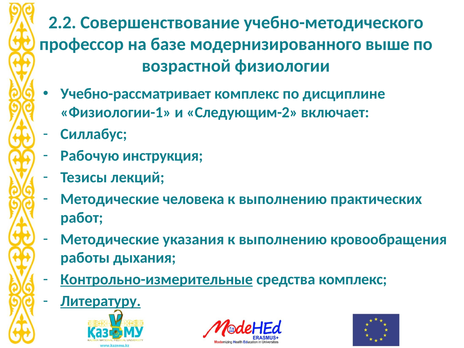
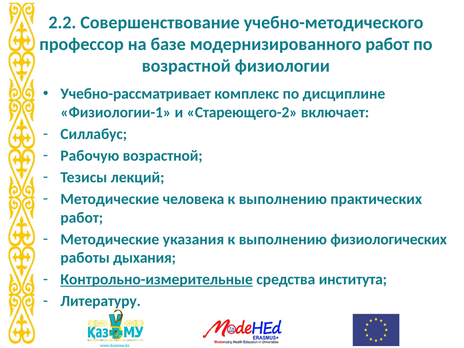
модернизированного выше: выше -> работ (387, 44)
Следующим-2: Следующим-2 -> Стареющего-2 (242, 112)
Рабочую инструкция: инструкция -> возрастной (163, 156)
кровообращения: кровообращения -> физиологических (389, 239)
средства комплекс: комплекс -> института (353, 279)
Литературу underline: present -> none (101, 301)
